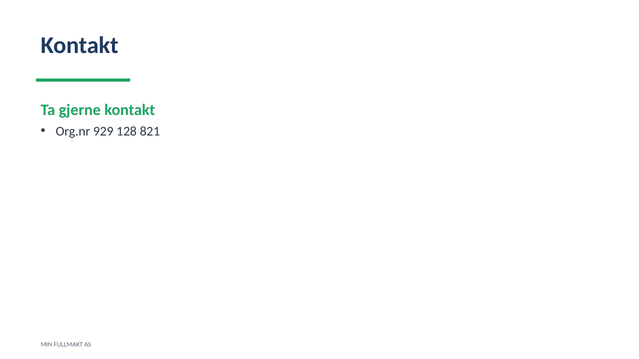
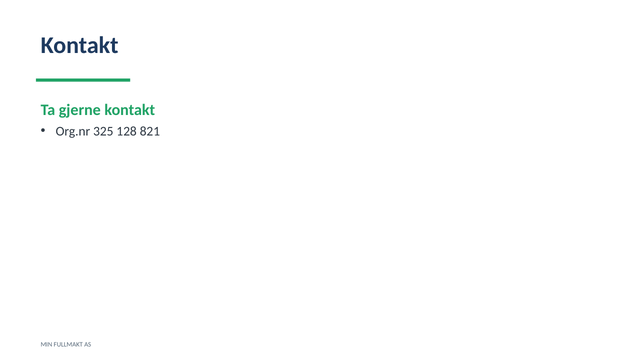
929: 929 -> 325 (103, 131)
